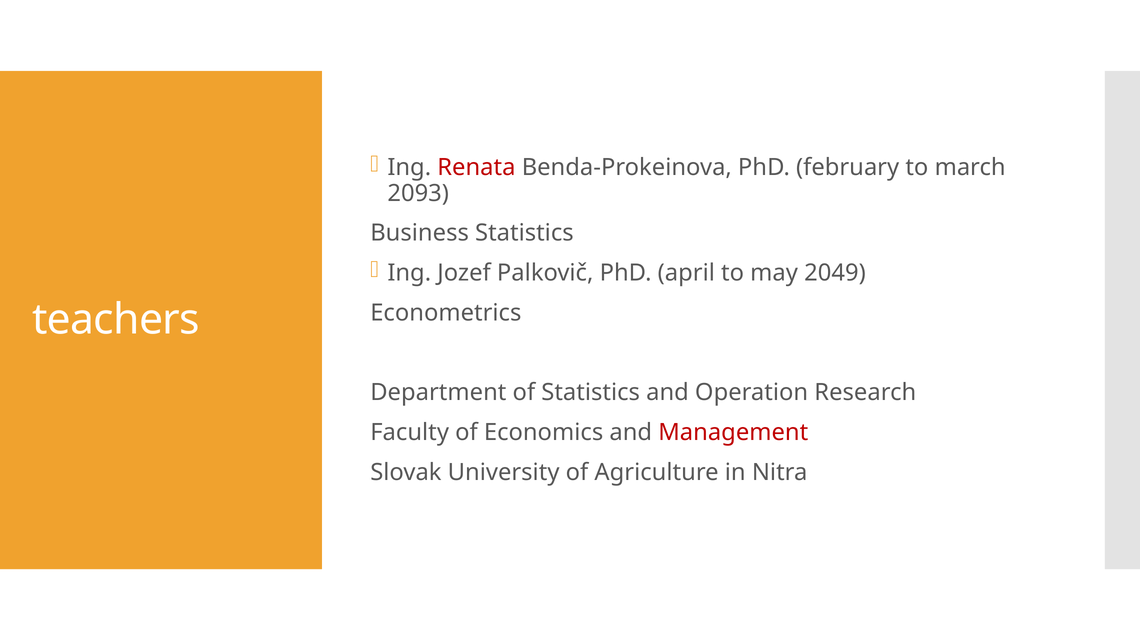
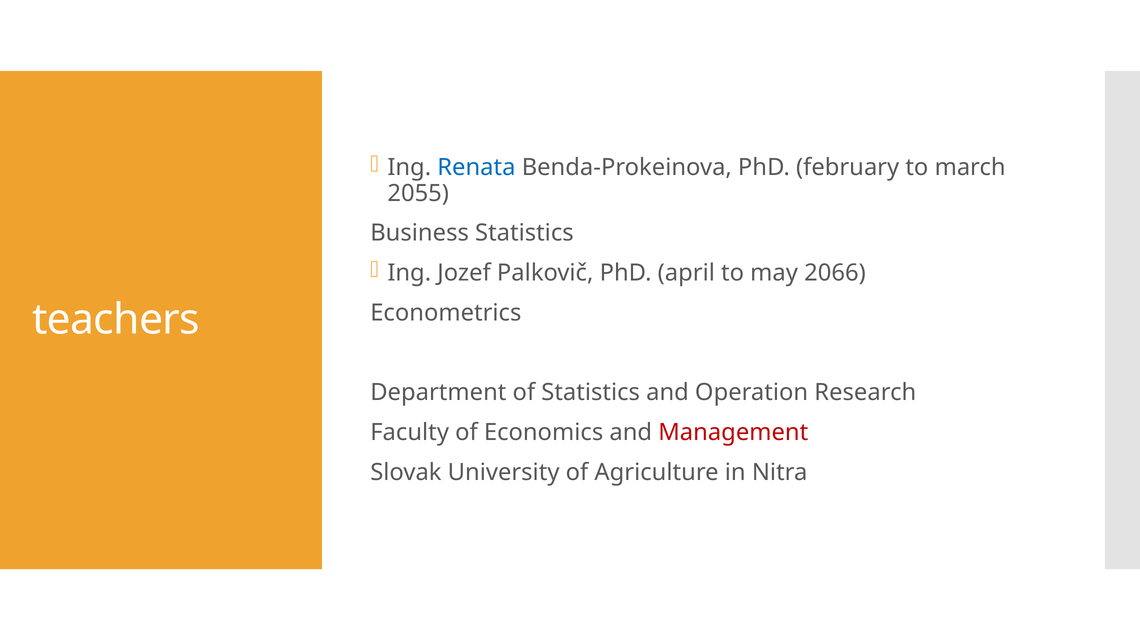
Renata colour: red -> blue (476, 168)
2093: 2093 -> 2055 (418, 193)
2049: 2049 -> 2066 (835, 273)
